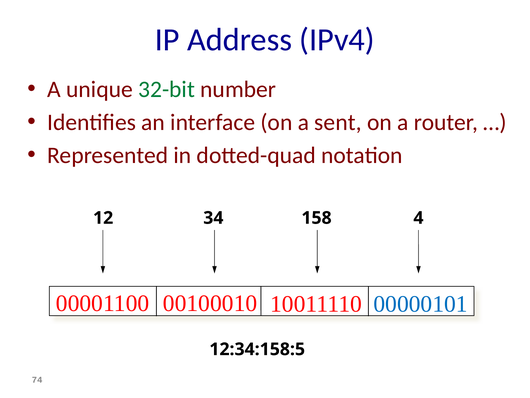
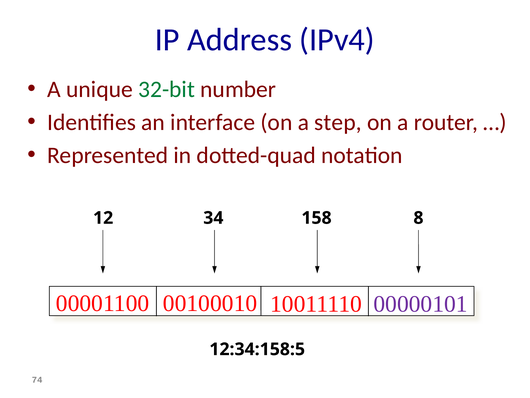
sent: sent -> step (338, 122)
4: 4 -> 8 (418, 218)
00000101 colour: blue -> purple (421, 304)
